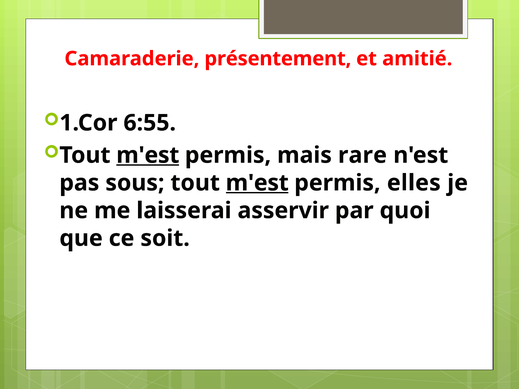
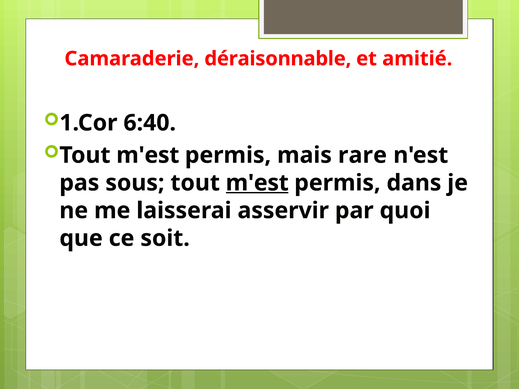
présentement: présentement -> déraisonnable (278, 59)
6:55: 6:55 -> 6:40 (150, 123)
m'est underline: present -> none (148, 155)
elles: elles -> dans (414, 183)
